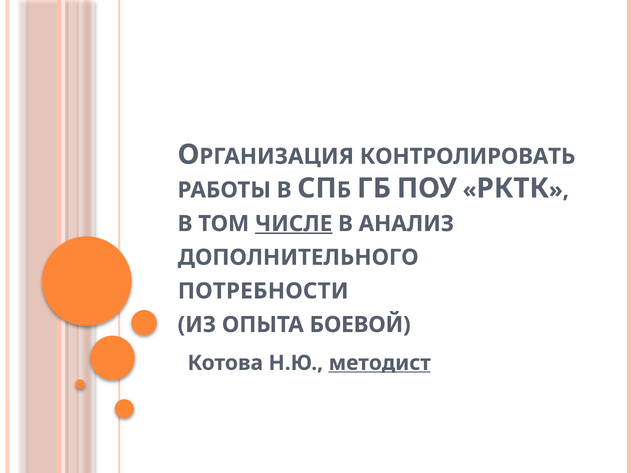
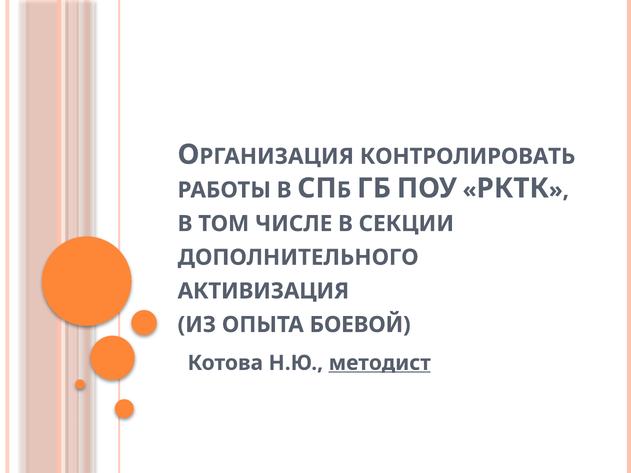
ЧИСЛЕ underline: present -> none (294, 224)
АНАЛИЗ: АНАЛИЗ -> СЕКЦИИ (406, 224)
ПОТРЕБНОСТИ: ПОТРЕБНОСТИ -> АКТИВИЗАЦИЯ (263, 291)
